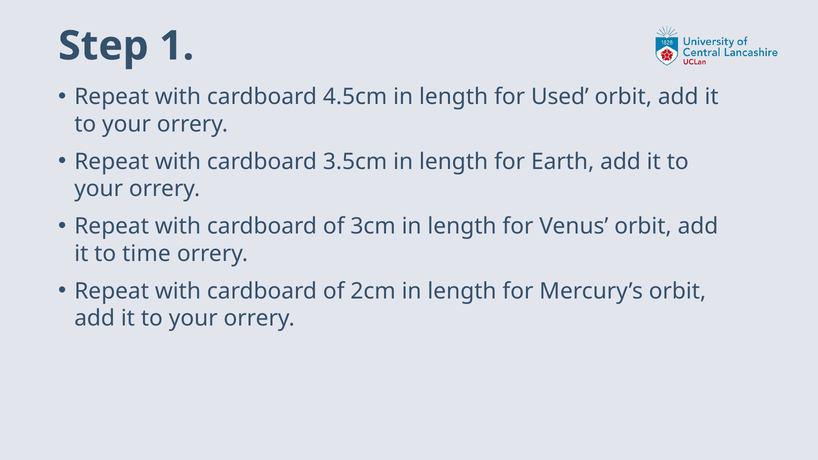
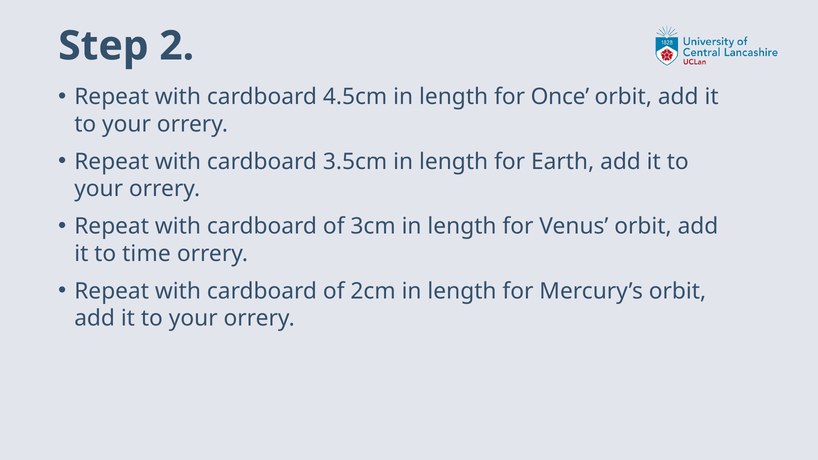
1: 1 -> 2 (177, 46)
Used: Used -> Once (560, 97)
